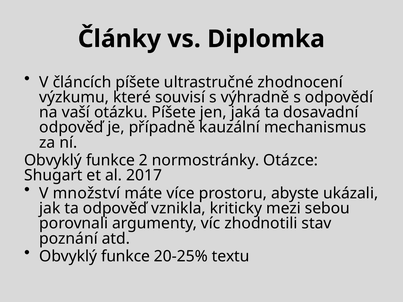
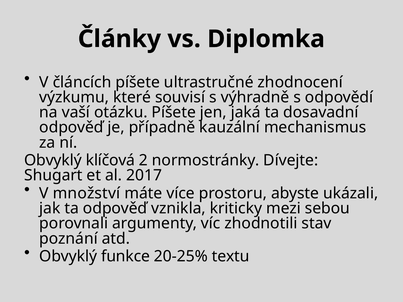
funkce: funkce -> klíčová (110, 161)
Otázce: Otázce -> Dívejte (291, 161)
